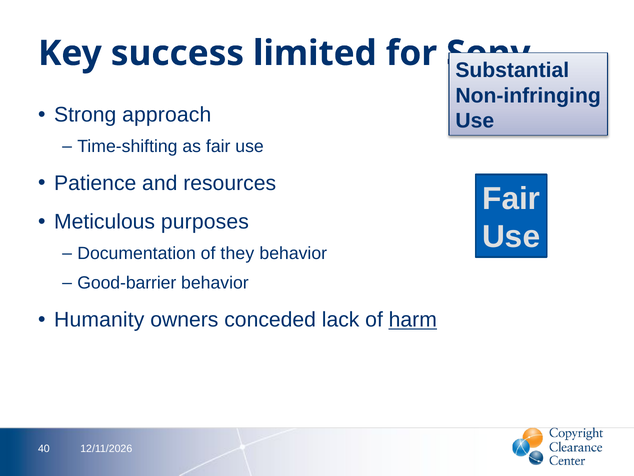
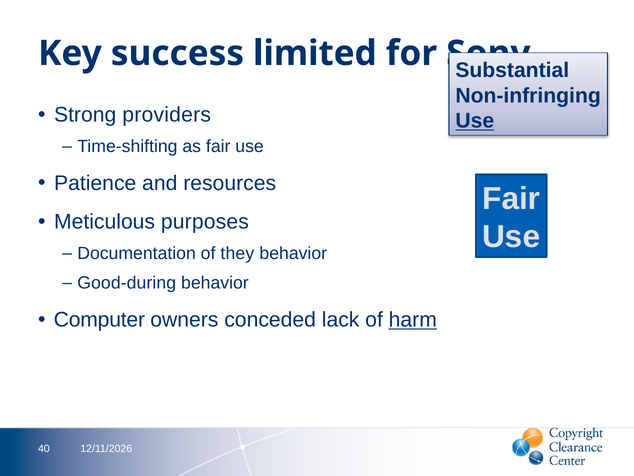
approach: approach -> providers (167, 115)
Use underline: none -> present (475, 121)
Good-barrier: Good-barrier -> Good-during (127, 283)
Humanity: Humanity -> Computer (99, 320)
